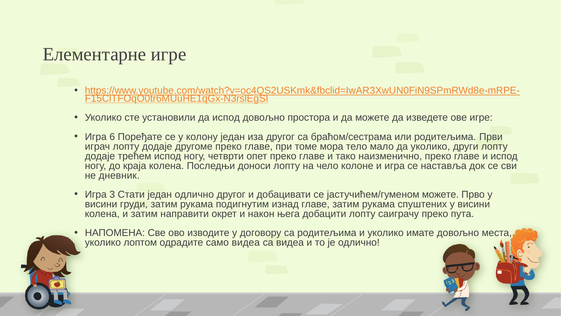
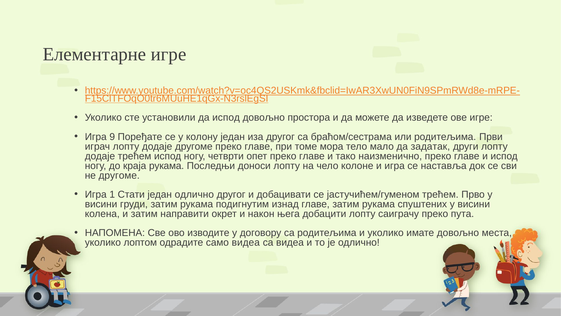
6: 6 -> 9 (112, 137)
да уколико: уколико -> задатак (430, 146)
краја колена: колена -> рукама (167, 165)
не дневник: дневник -> другоме (119, 175)
3: 3 -> 1 (112, 194)
јастучићем/гуменом можете: можете -> трећем (440, 194)
